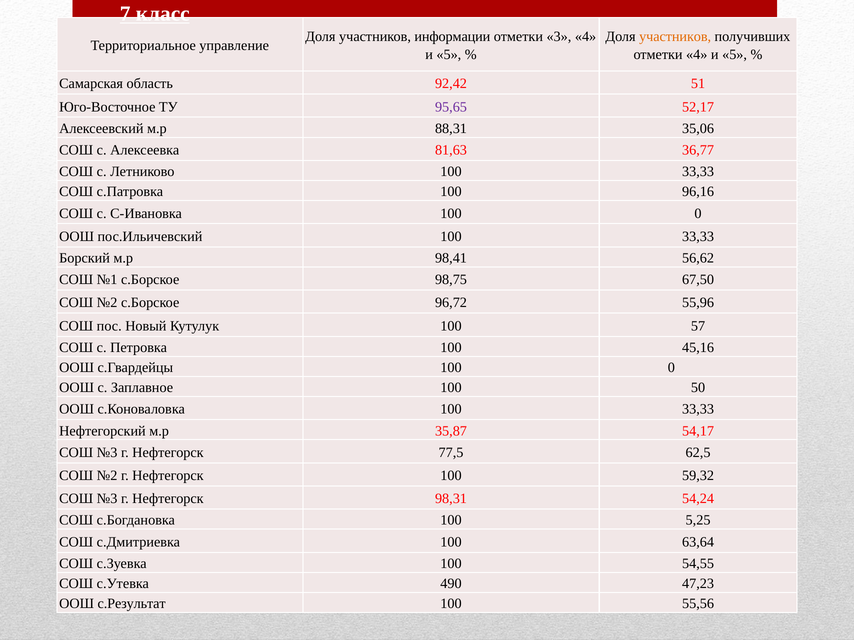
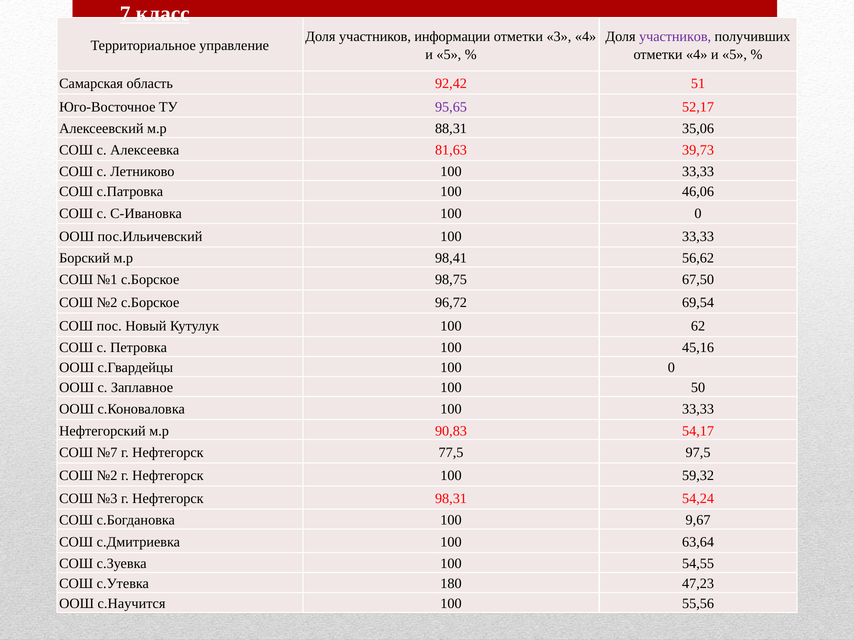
участников colour: orange -> purple (675, 36)
36,77: 36,77 -> 39,73 (698, 150)
96,16: 96,16 -> 46,06 (698, 192)
55,96: 55,96 -> 69,54 (698, 303)
57: 57 -> 62 (698, 326)
35,87: 35,87 -> 90,83 (451, 431)
№3: №3 -> №7 (107, 453)
62,5: 62,5 -> 97,5 (698, 453)
5,25: 5,25 -> 9,67 (698, 521)
490: 490 -> 180 (451, 584)
с.Результат: с.Результат -> с.Научится (132, 604)
